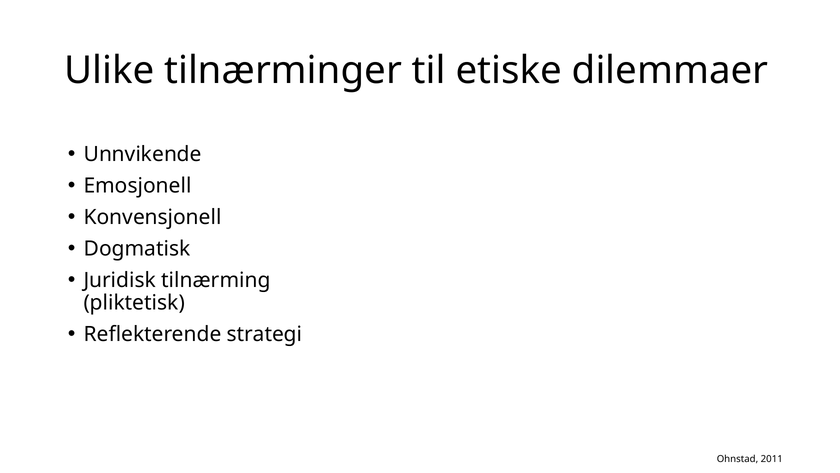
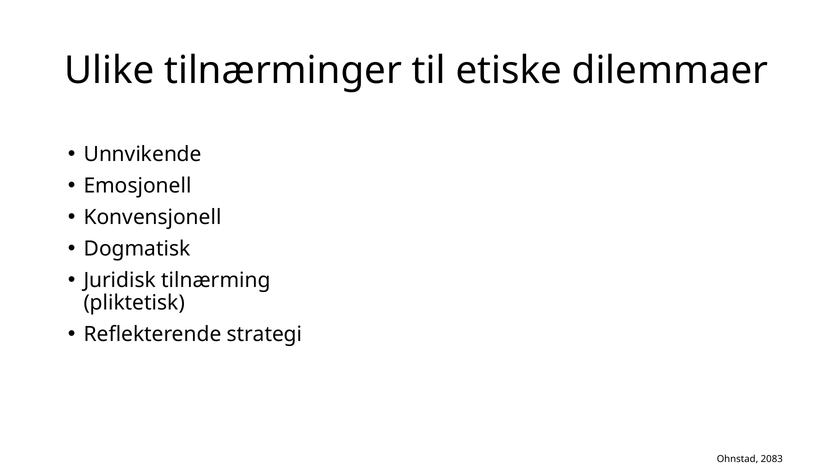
2011: 2011 -> 2083 (772, 459)
